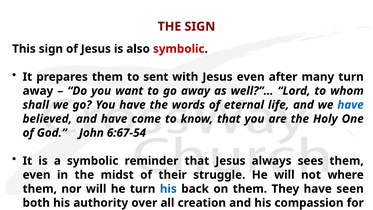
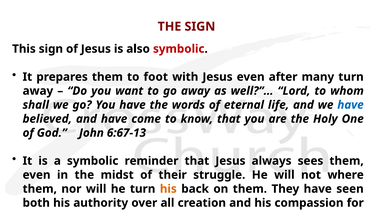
sent: sent -> foot (156, 77)
6:67-54: 6:67-54 -> 6:67-13 (126, 133)
his colour: blue -> orange (168, 189)
